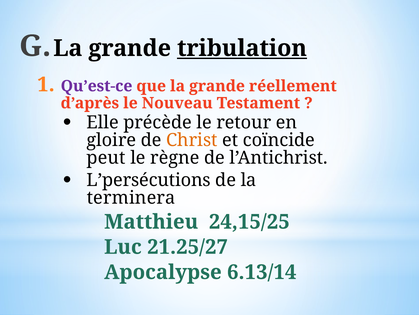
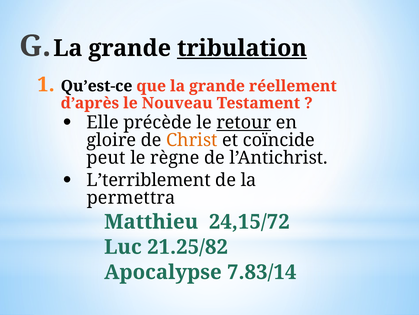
Qu’est-ce colour: purple -> black (97, 86)
retour underline: none -> present (244, 122)
L’persécutions: L’persécutions -> L’terriblement (149, 180)
terminera: terminera -> permettra (131, 197)
24,15/25: 24,15/25 -> 24,15/72 (249, 221)
21.25/27: 21.25/27 -> 21.25/82 (188, 246)
6.13/14: 6.13/14 -> 7.83/14 (262, 272)
